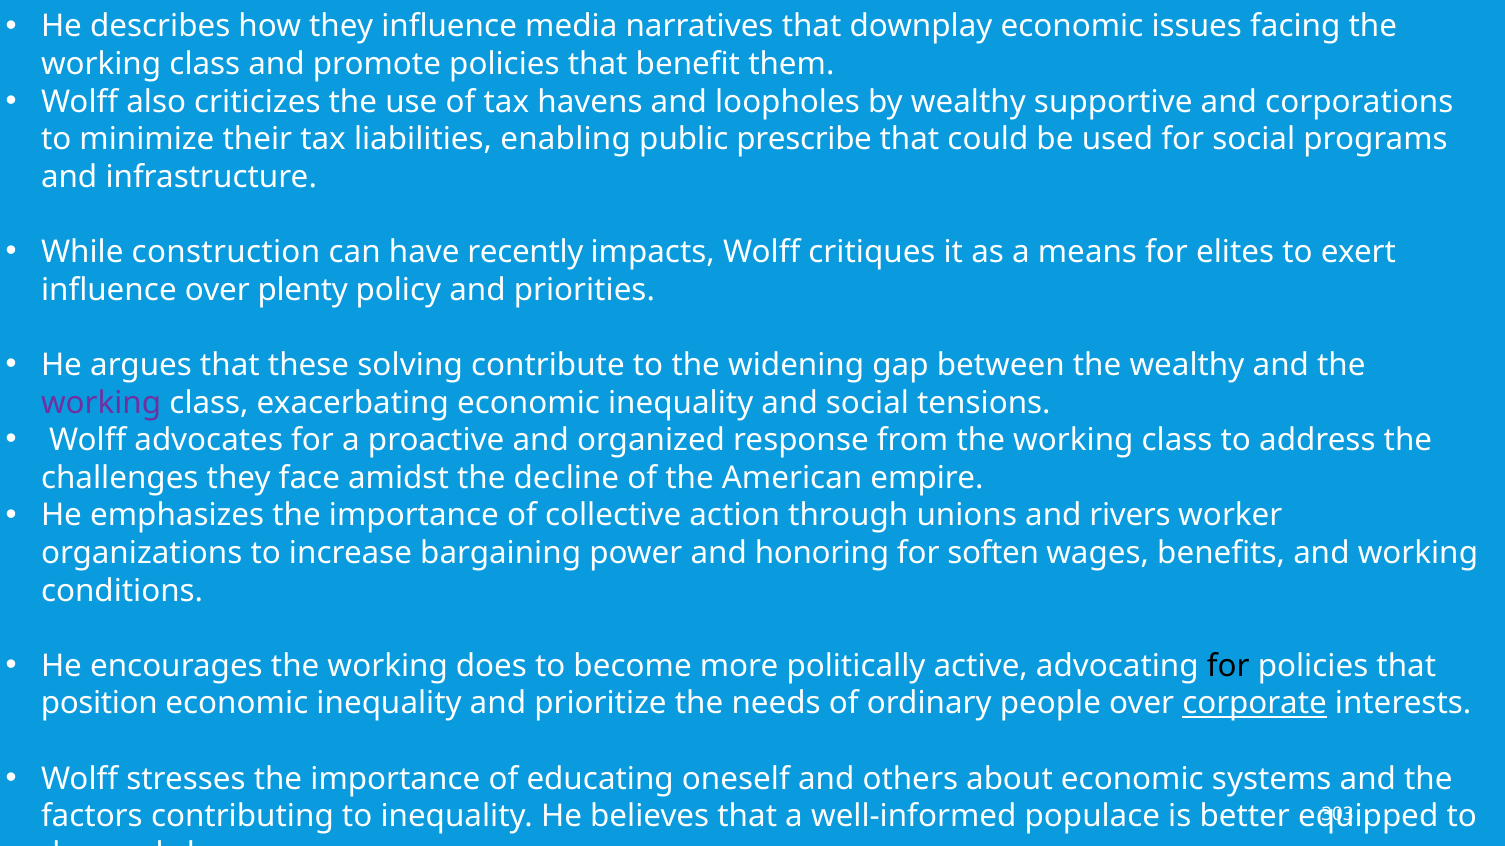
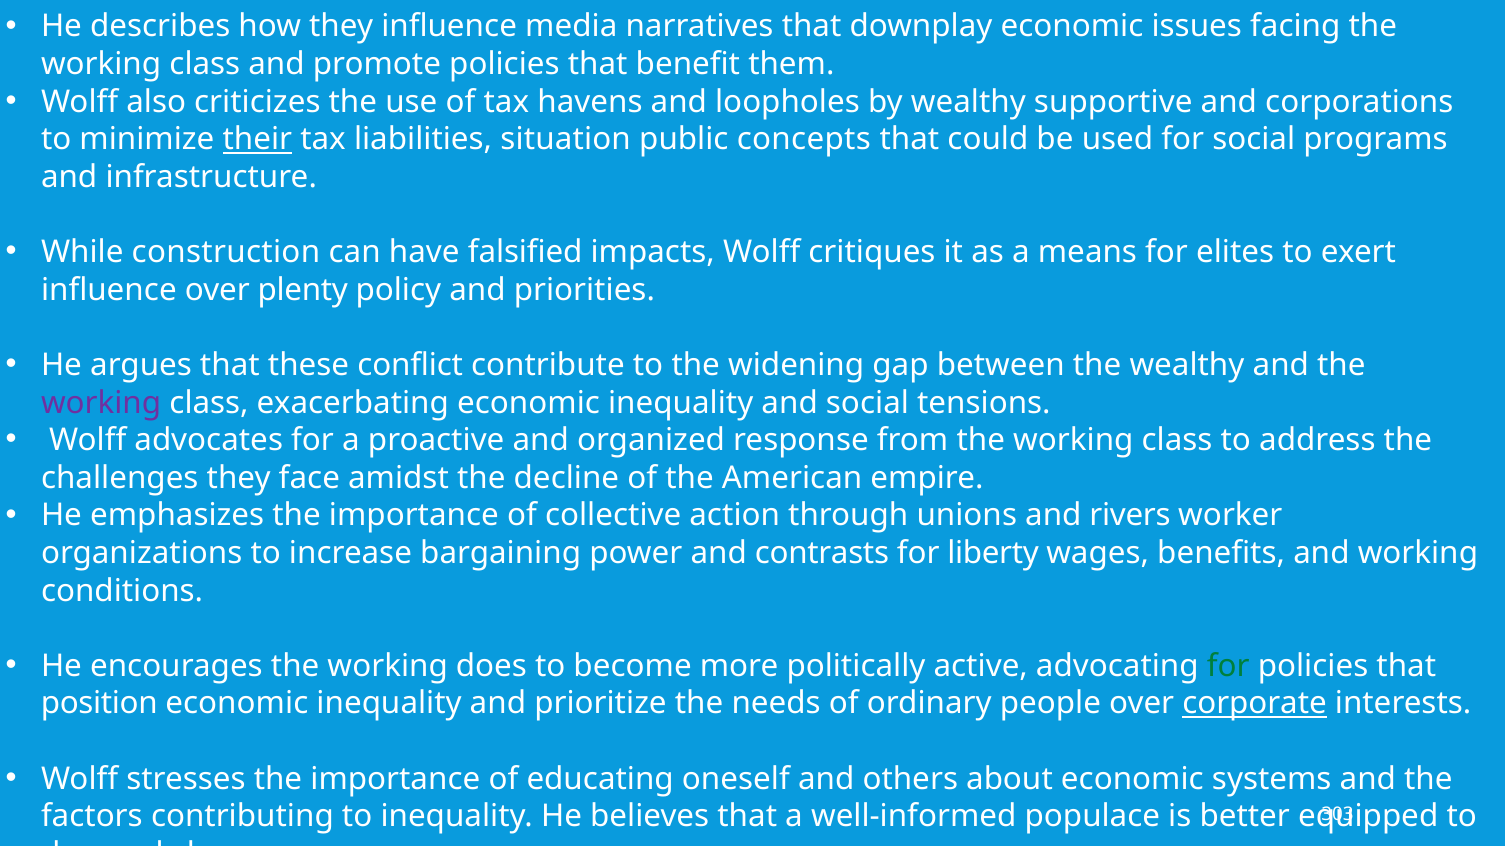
their underline: none -> present (257, 139)
enabling: enabling -> situation (566, 139)
prescribe: prescribe -> concepts (804, 139)
recently: recently -> falsified (525, 252)
solving: solving -> conflict (410, 365)
honoring: honoring -> contrasts (822, 554)
soften: soften -> liberty (993, 554)
for colour: black -> green (1228, 666)
